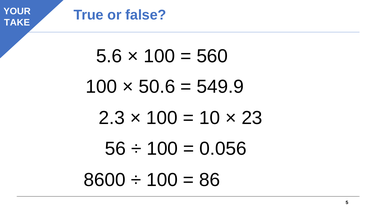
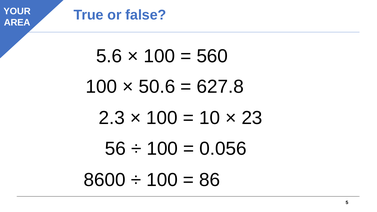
TAKE: TAKE -> AREA (17, 23)
549.9: 549.9 -> 627.8 (220, 87)
